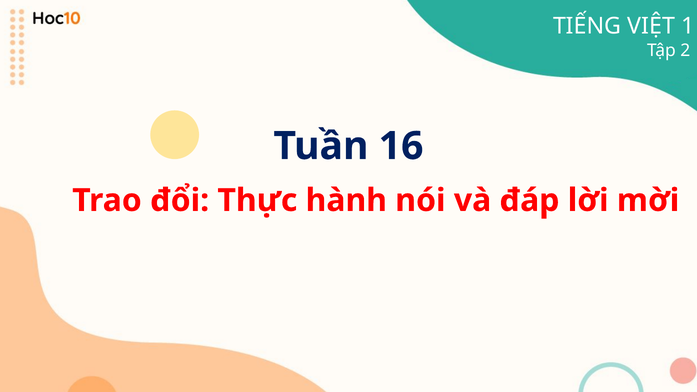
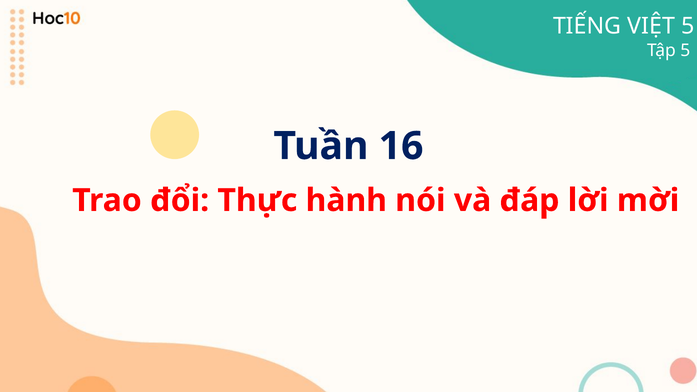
VIỆT 1: 1 -> 5 (688, 26)
Tập 2: 2 -> 5 (685, 50)
